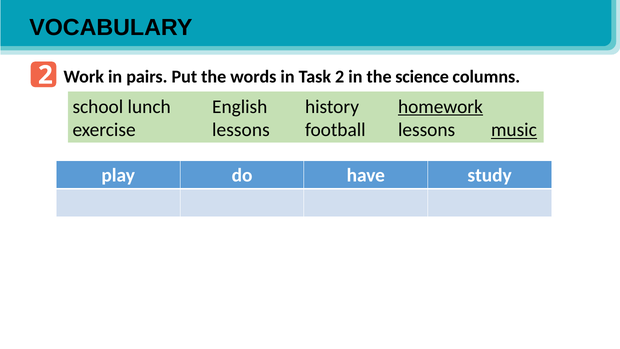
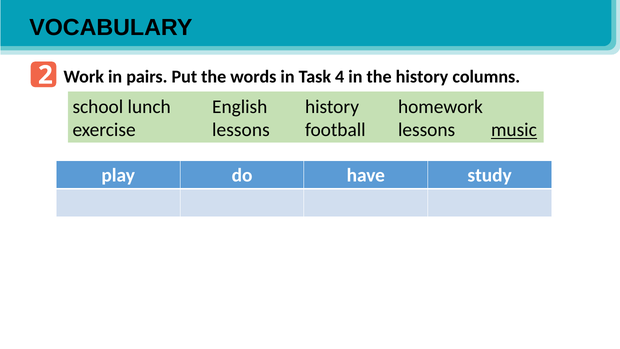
Task 2: 2 -> 4 (340, 77)
the science: science -> history (422, 77)
homework underline: present -> none (440, 107)
